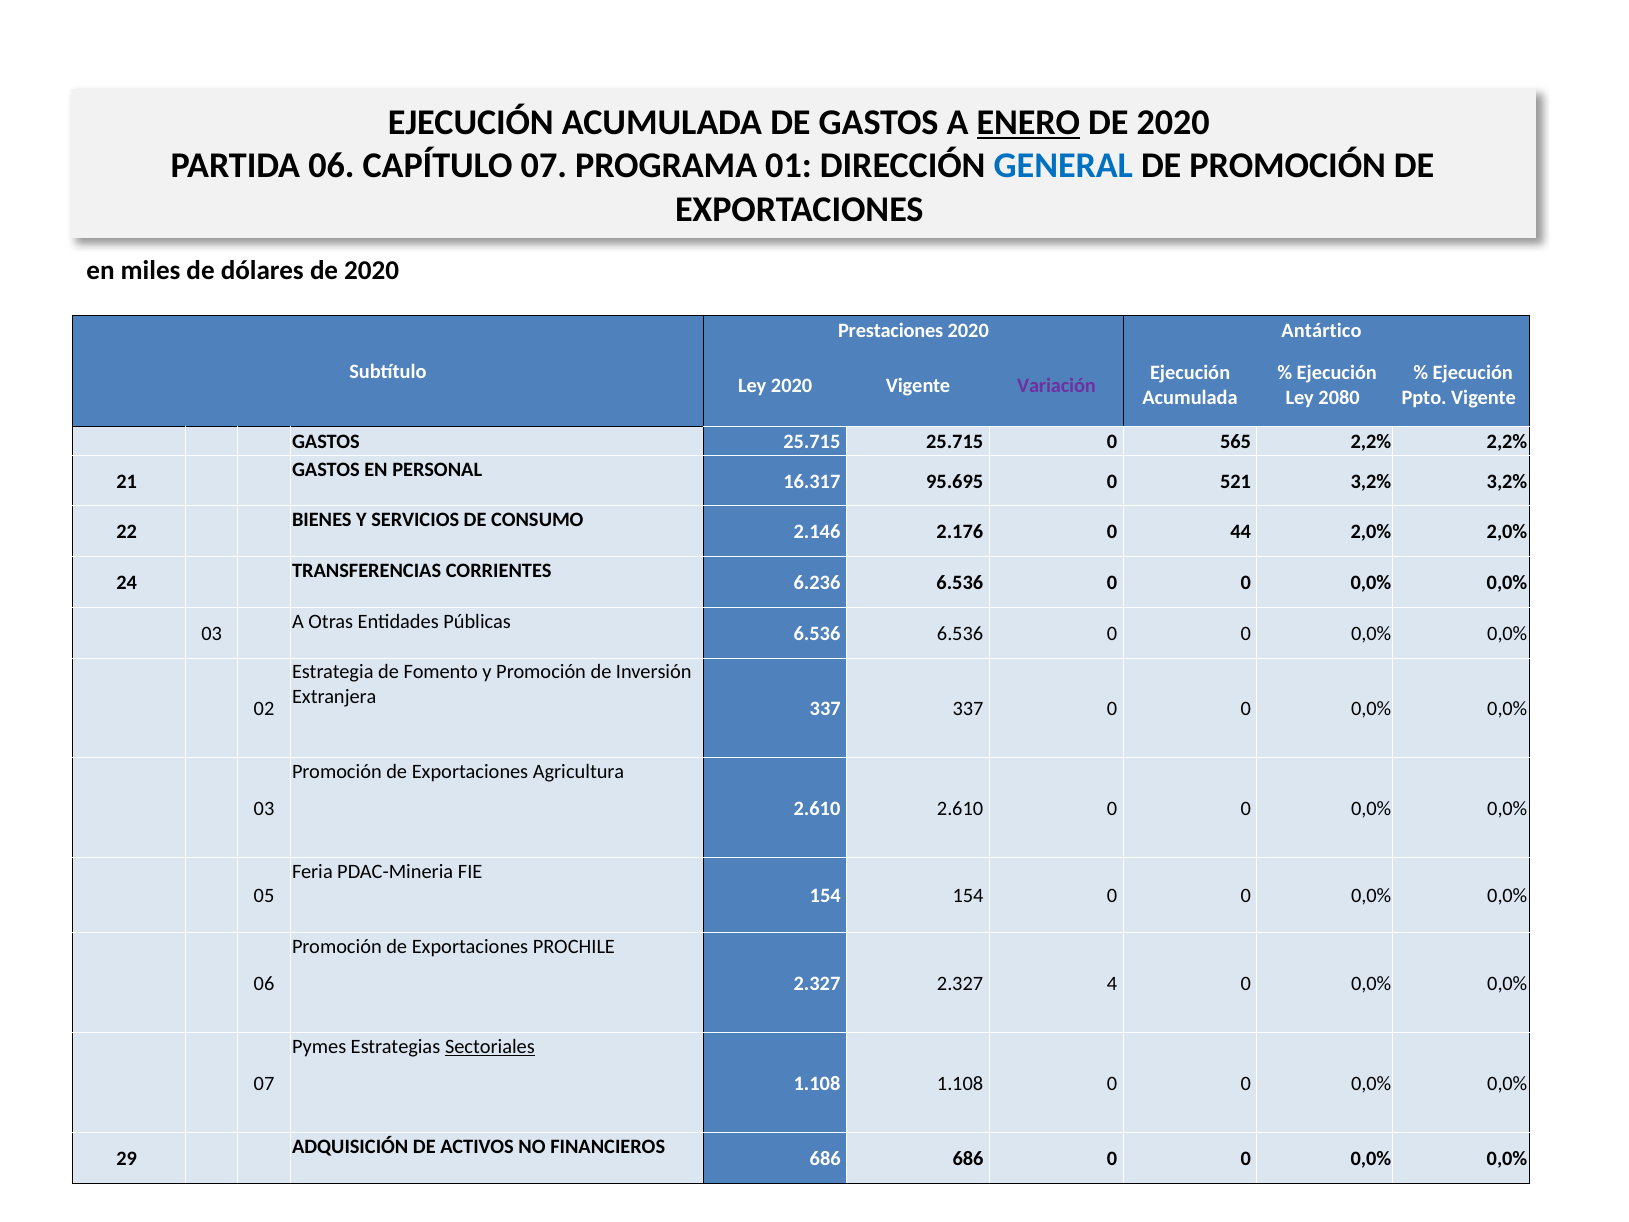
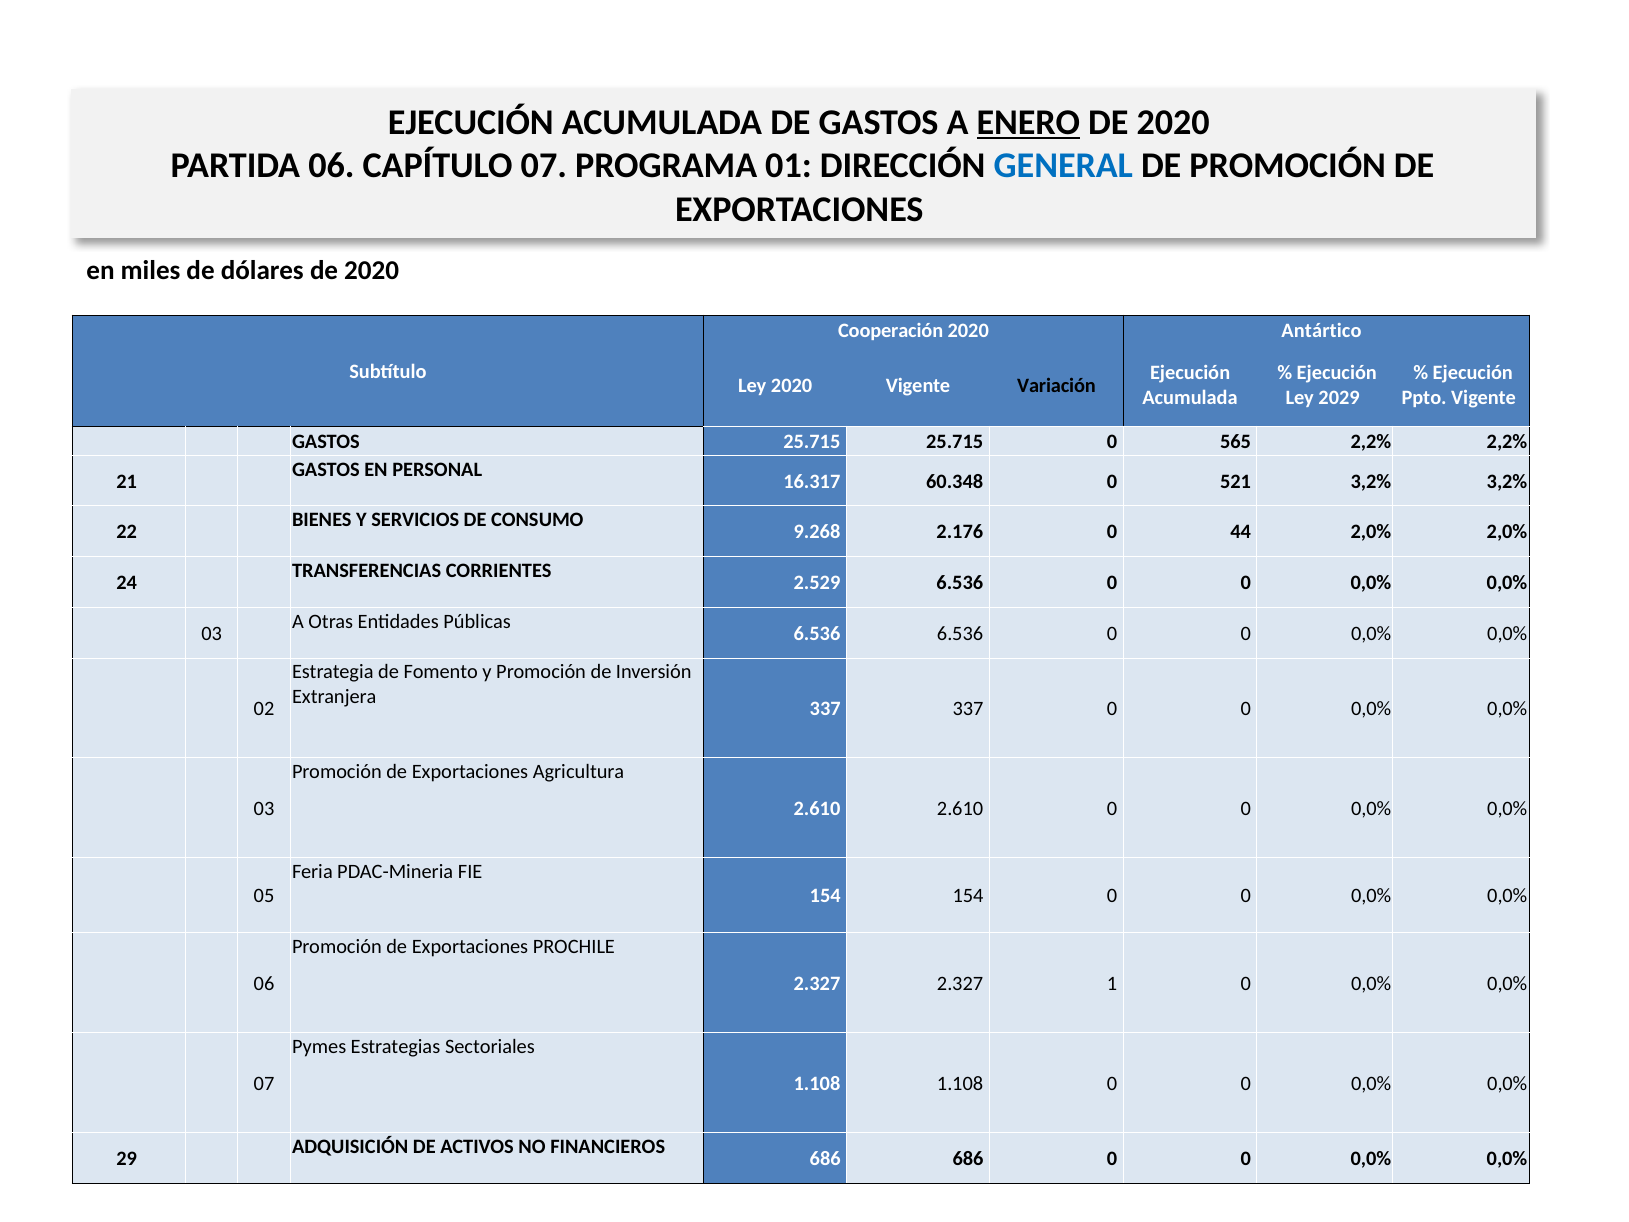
Prestaciones: Prestaciones -> Cooperación (891, 330)
Variación colour: purple -> black (1056, 385)
2080: 2080 -> 2029 (1339, 398)
95.695: 95.695 -> 60.348 (955, 481)
2.146: 2.146 -> 9.268 (817, 532)
6.236: 6.236 -> 2.529 (817, 583)
4: 4 -> 1 (1112, 983)
Sectoriales underline: present -> none (490, 1047)
